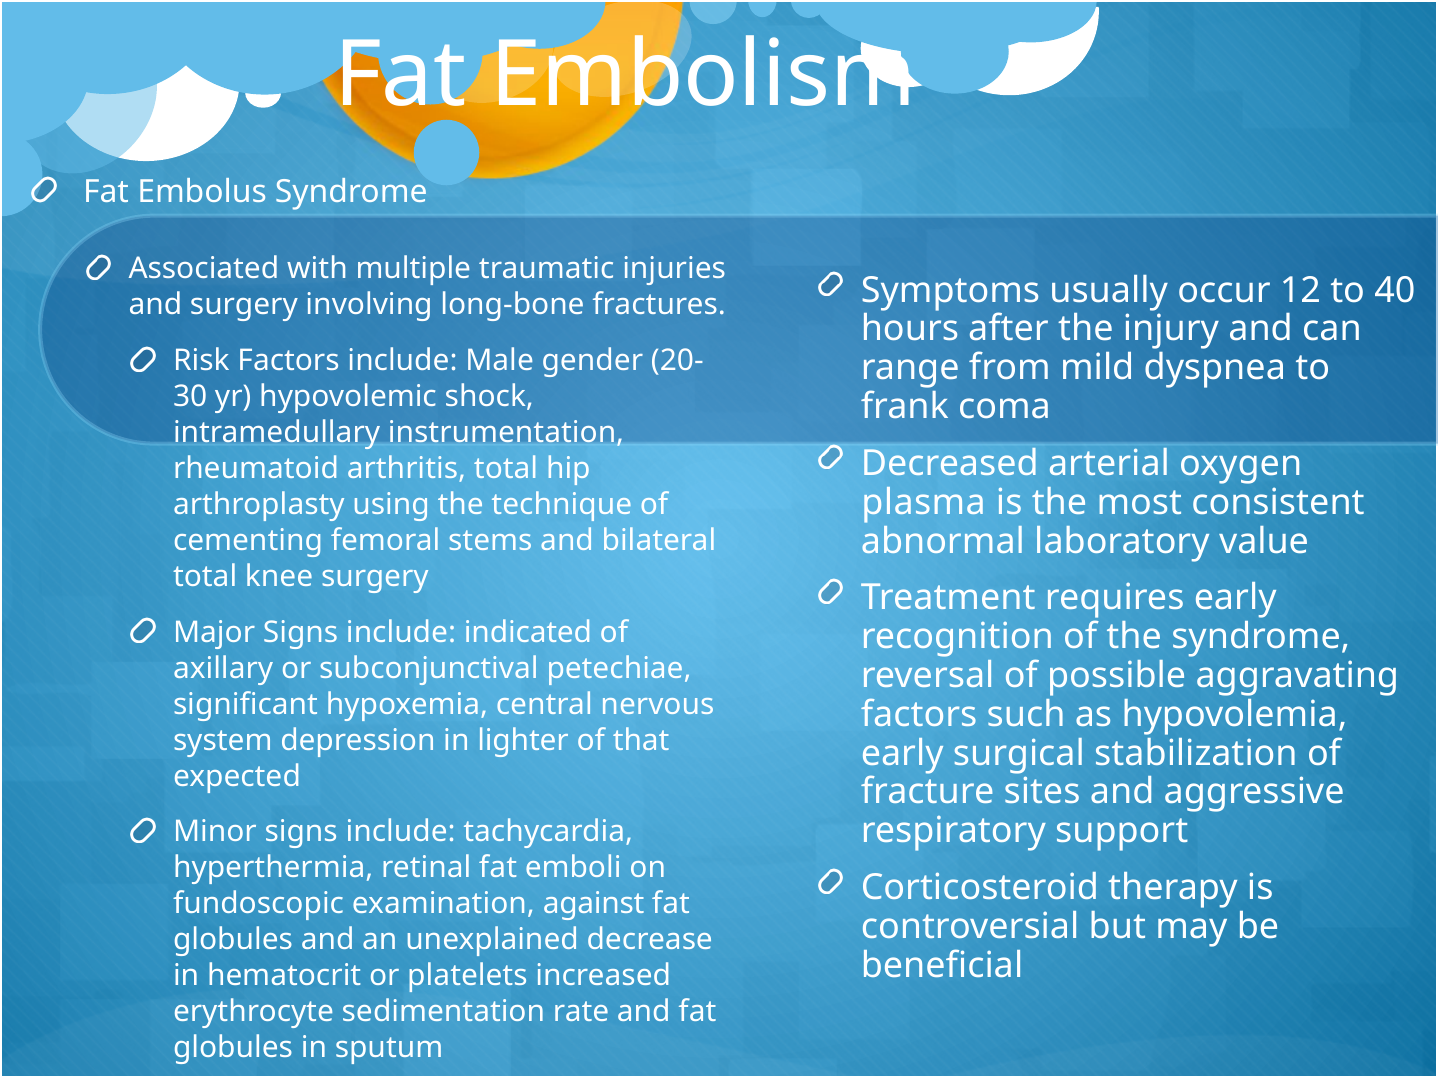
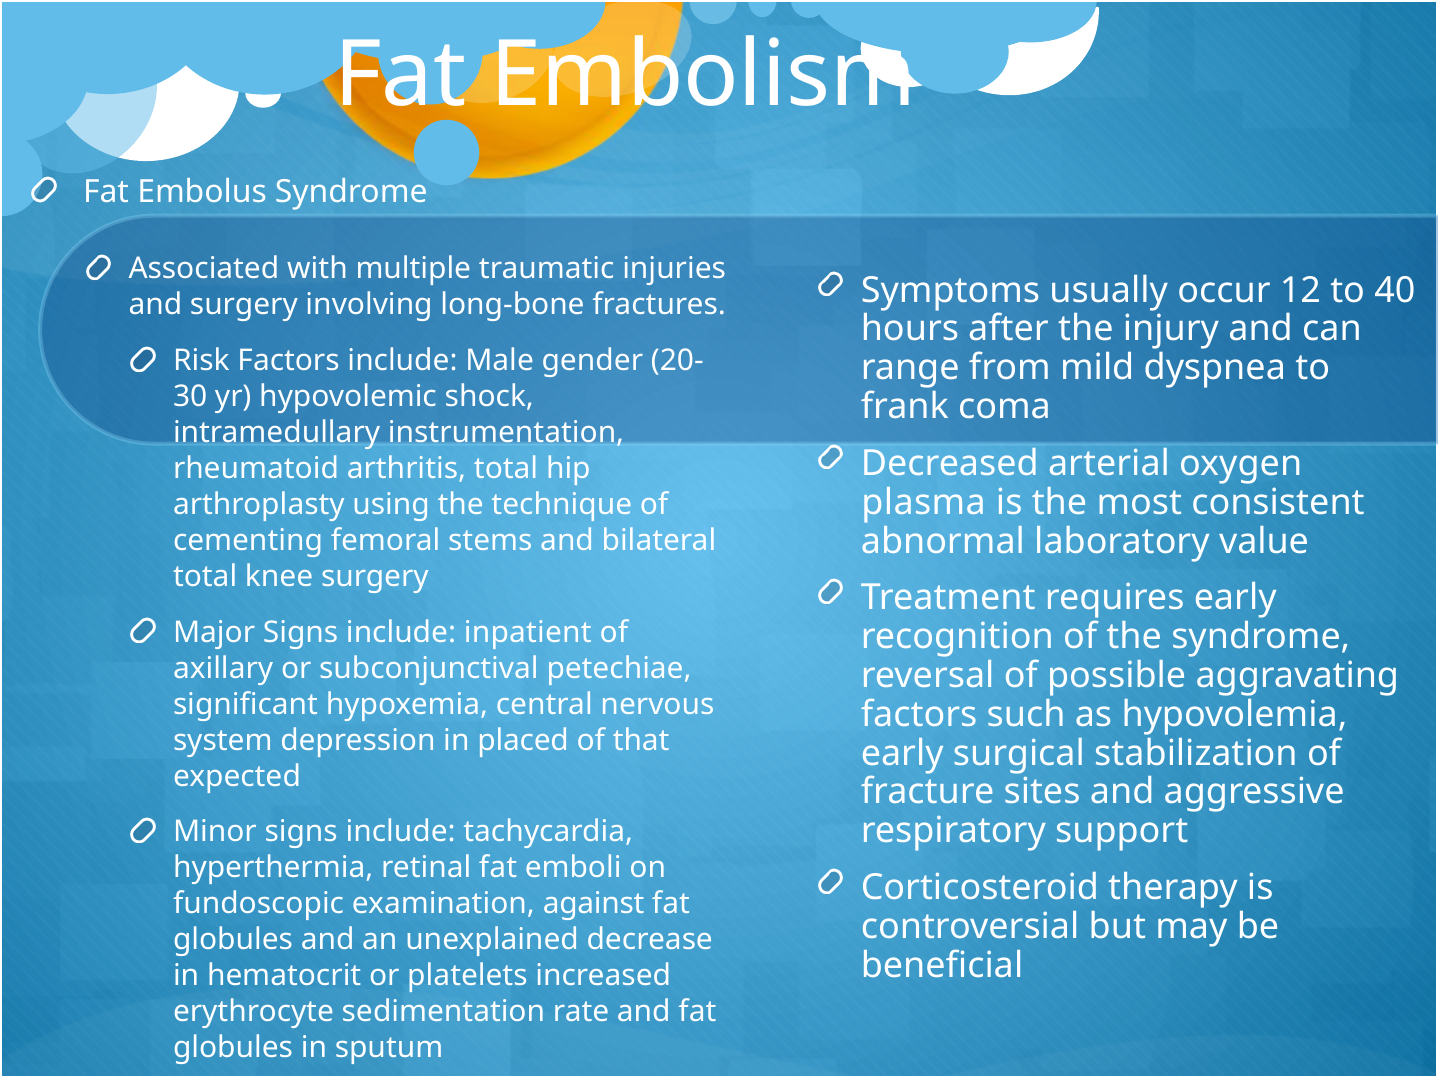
indicated: indicated -> inpatient (528, 633)
lighter: lighter -> placed (523, 741)
